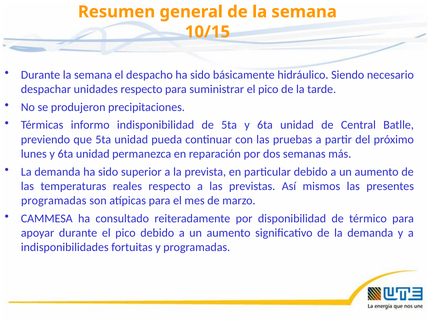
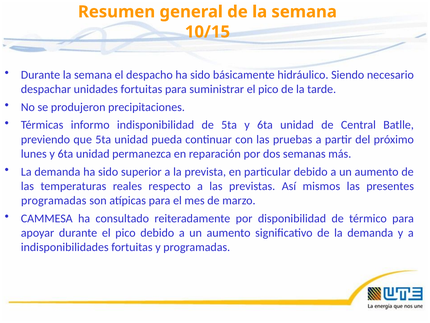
unidades respecto: respecto -> fortuitas (141, 89)
